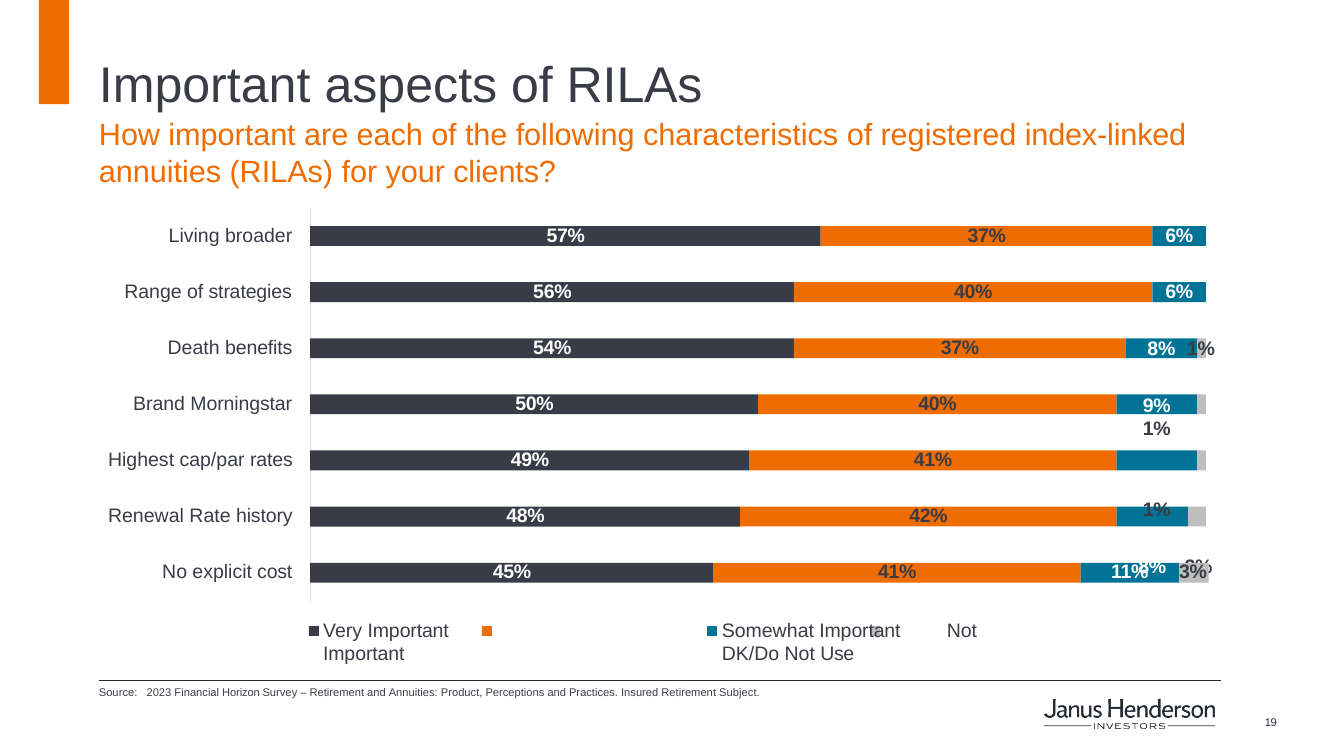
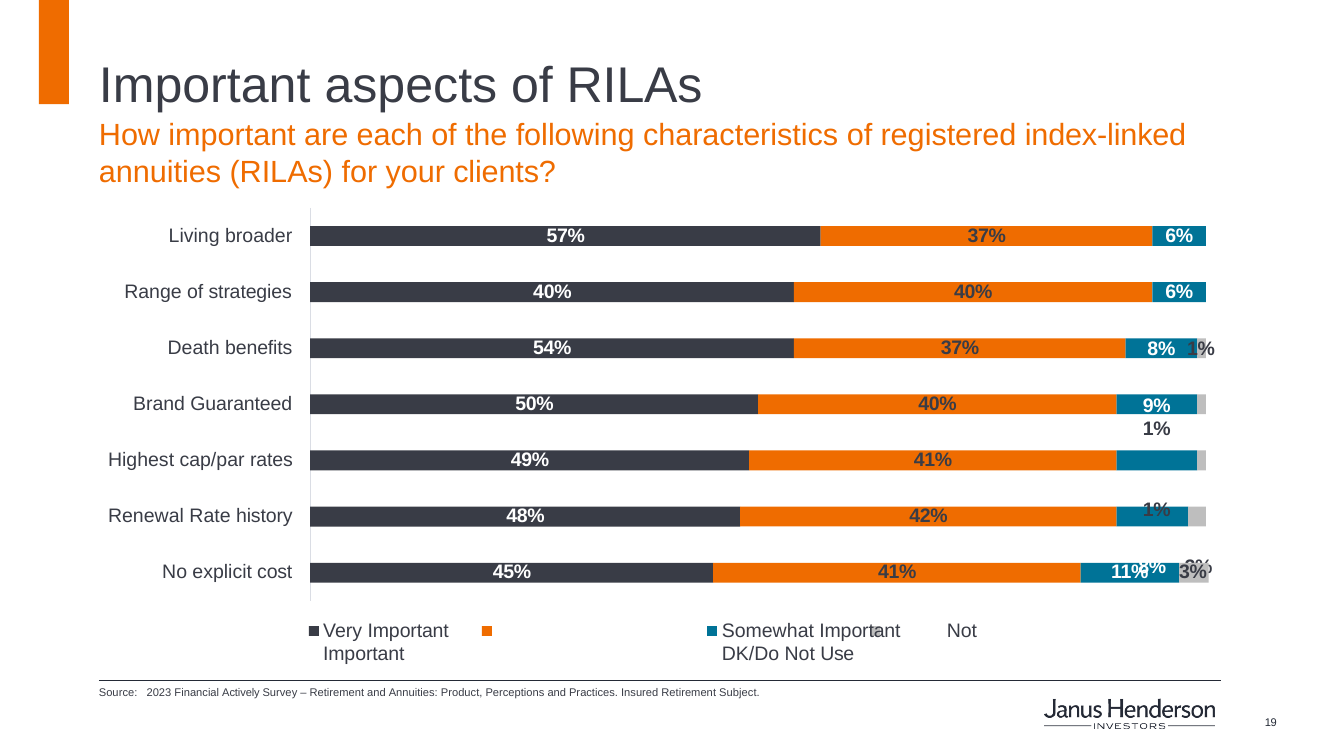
56%: 56% -> 40% (552, 292)
Morningstar: Morningstar -> Guaranteed (241, 404)
Horizon: Horizon -> Actively (241, 693)
